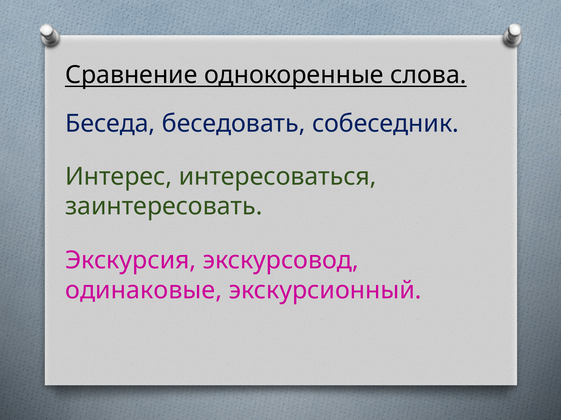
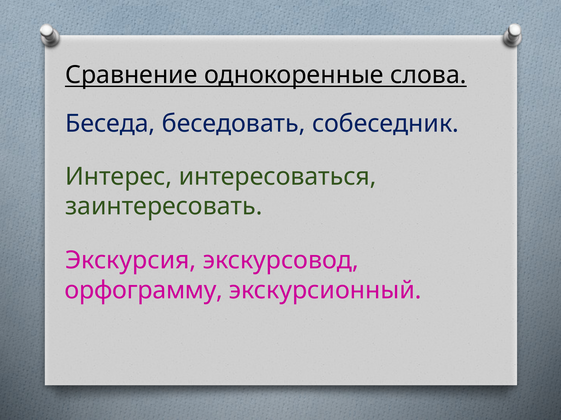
одинаковые: одинаковые -> орфограмму (144, 291)
